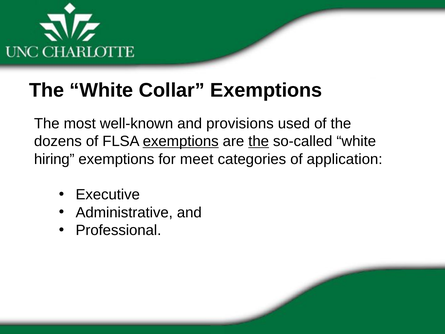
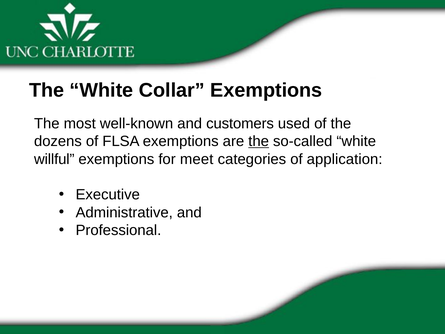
provisions: provisions -> customers (240, 123)
exemptions underline: present -> none (181, 141)
hiring: hiring -> willful (54, 159)
